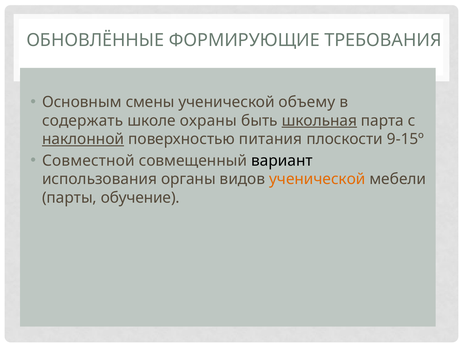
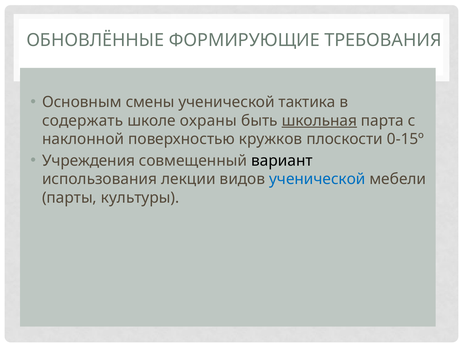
объему: объему -> тактика (307, 102)
наклонной underline: present -> none (83, 139)
питания: питания -> кружков (271, 139)
9-15º: 9-15º -> 0-15º (406, 139)
Совместной: Совместной -> Учреждения (89, 161)
органы: органы -> лекции (188, 179)
ученической colour: orange -> blue (317, 179)
обучение: обучение -> культуры (140, 198)
